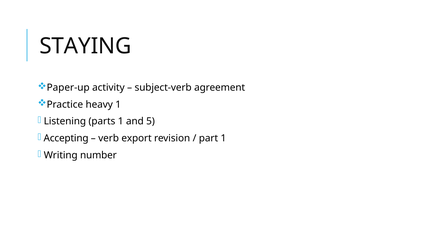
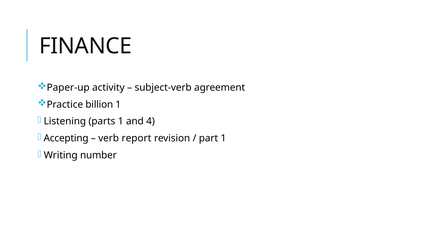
STAYING: STAYING -> FINANCE (85, 46)
heavy: heavy -> billion (99, 104)
5: 5 -> 4 (151, 121)
export: export -> report (136, 138)
